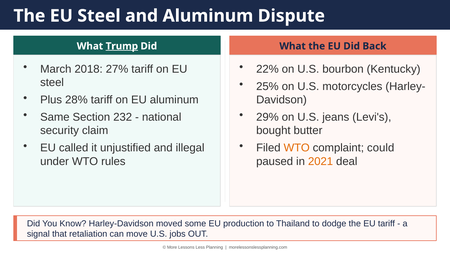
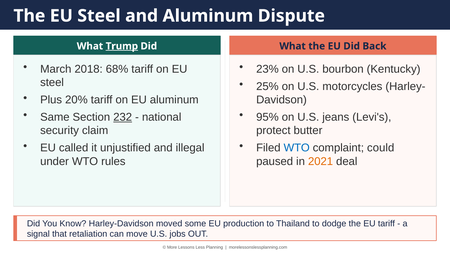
27%: 27% -> 68% (117, 69)
22%: 22% -> 23% (267, 69)
28%: 28% -> 20% (76, 100)
232 underline: none -> present (123, 117)
29%: 29% -> 95% (267, 117)
bought: bought -> protect (273, 131)
WTO colour: orange -> blue (297, 148)
